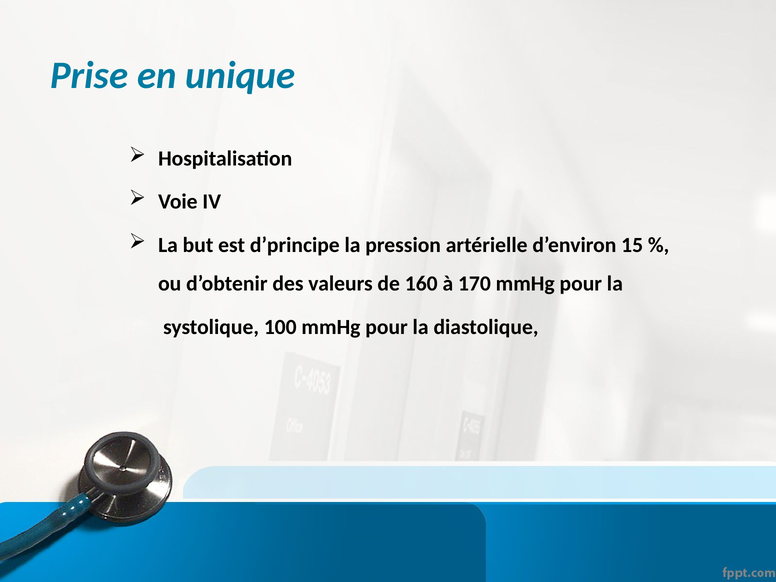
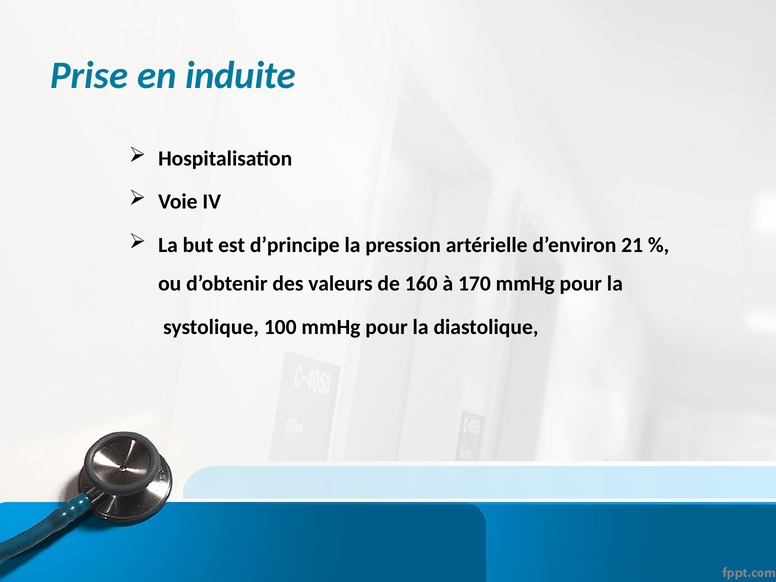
unique: unique -> induite (240, 75)
15: 15 -> 21 (632, 245)
